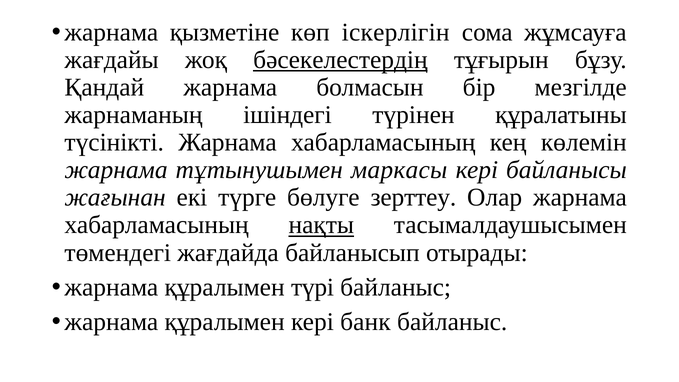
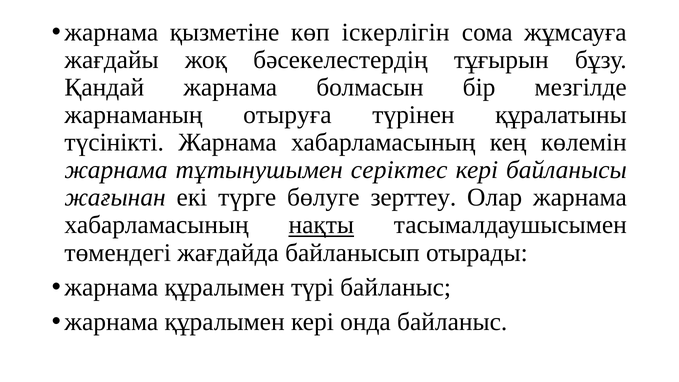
бәсекелестердің underline: present -> none (340, 60)
ішіндегі: ішіндегі -> отыруға (287, 115)
маркасы: маркасы -> серіктес (399, 170)
банк: банк -> онда (365, 322)
